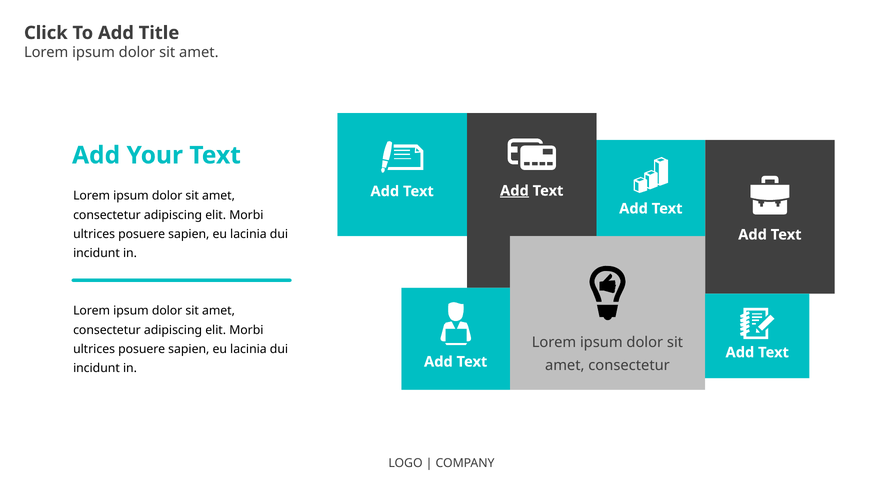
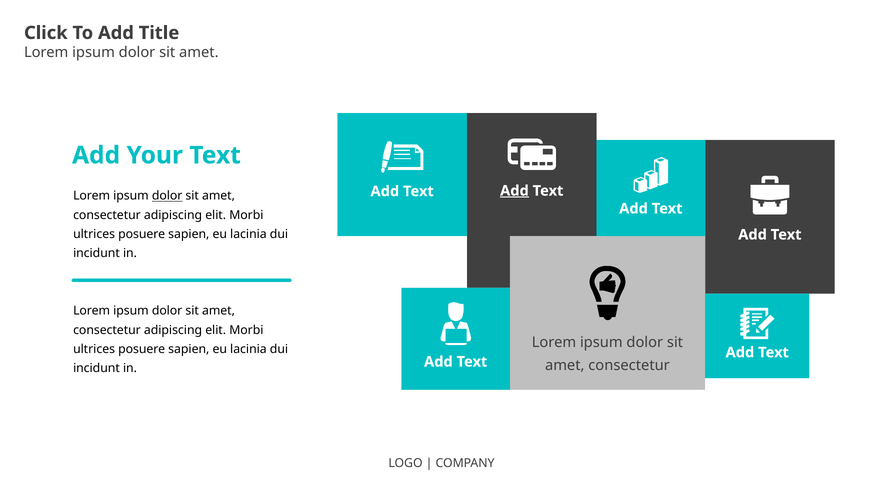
dolor underline: none -> present (167, 196)
